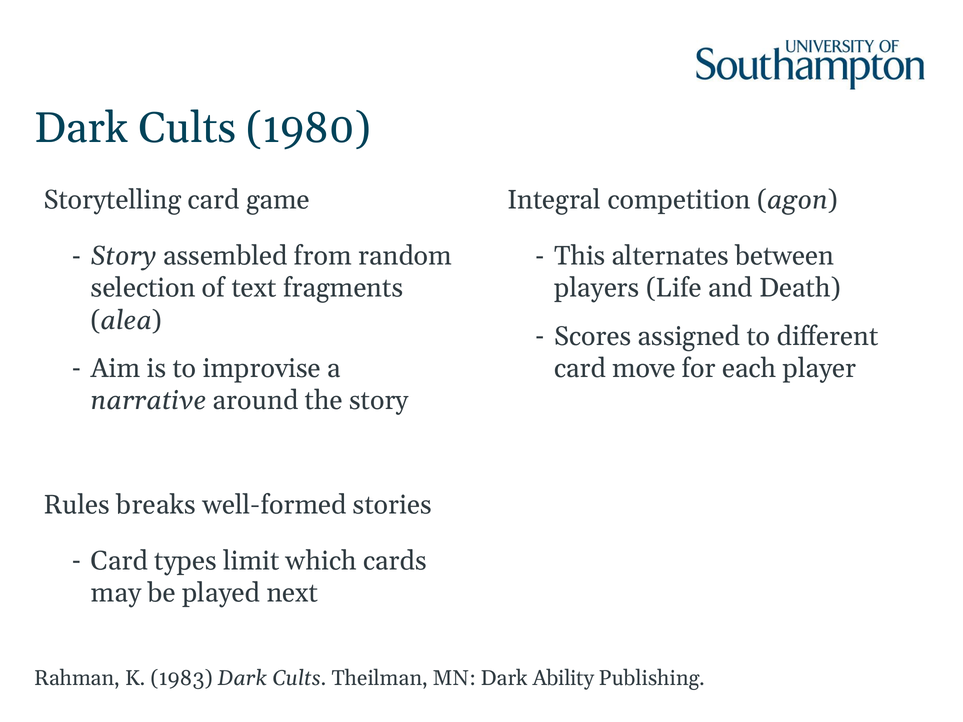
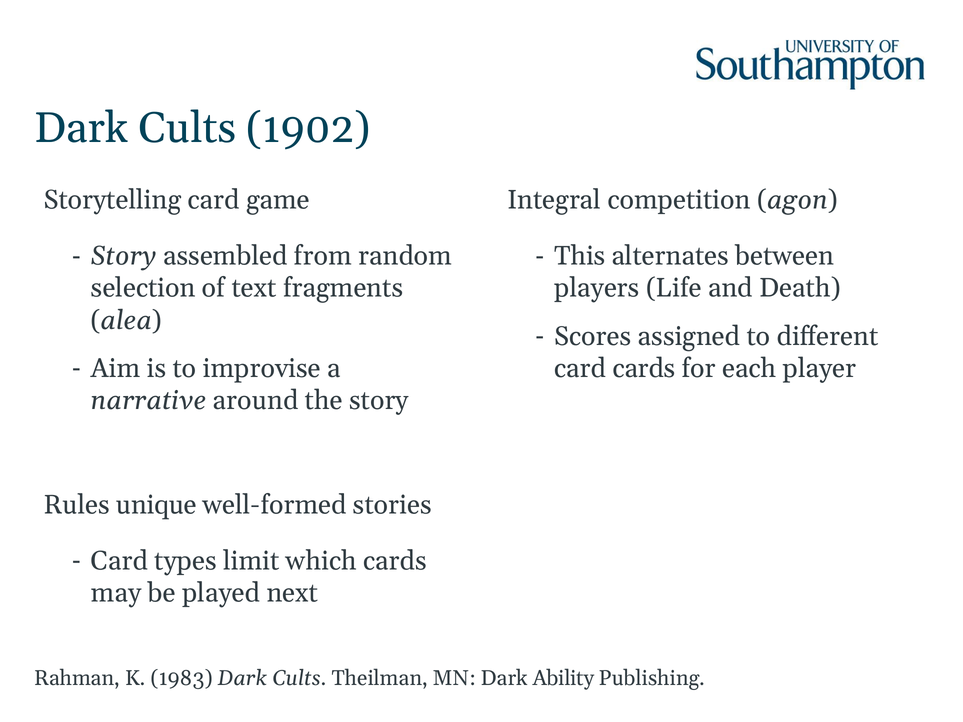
1980: 1980 -> 1902 (308, 128)
card move: move -> cards (644, 369)
breaks: breaks -> unique (156, 505)
